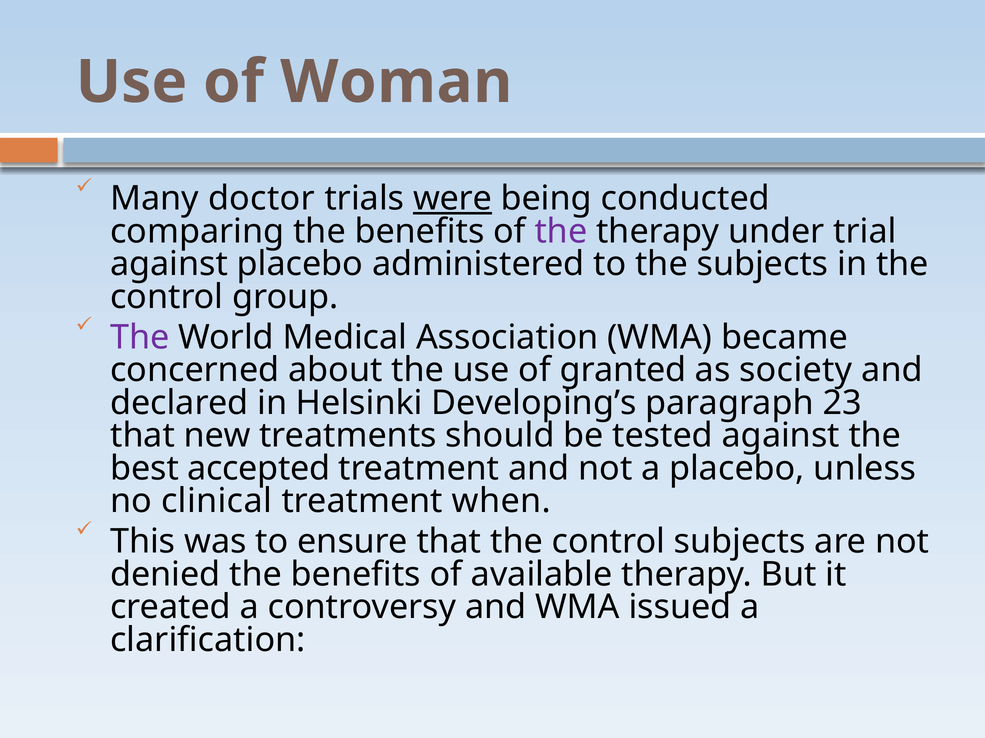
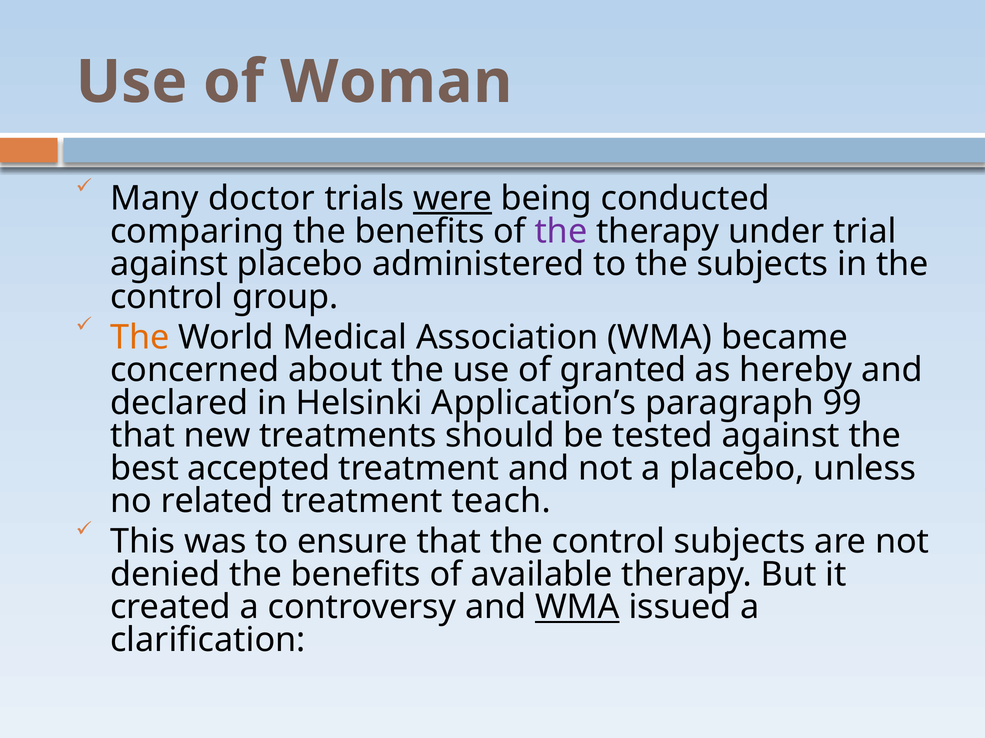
The colour: purple -> orange (140, 338)
society: society -> hereby (796, 370)
Developing’s: Developing’s -> Application’s (534, 403)
23: 23 -> 99 (842, 403)
clinical: clinical -> related (217, 502)
when: when -> teach (501, 502)
WMA underline: none -> present (577, 608)
